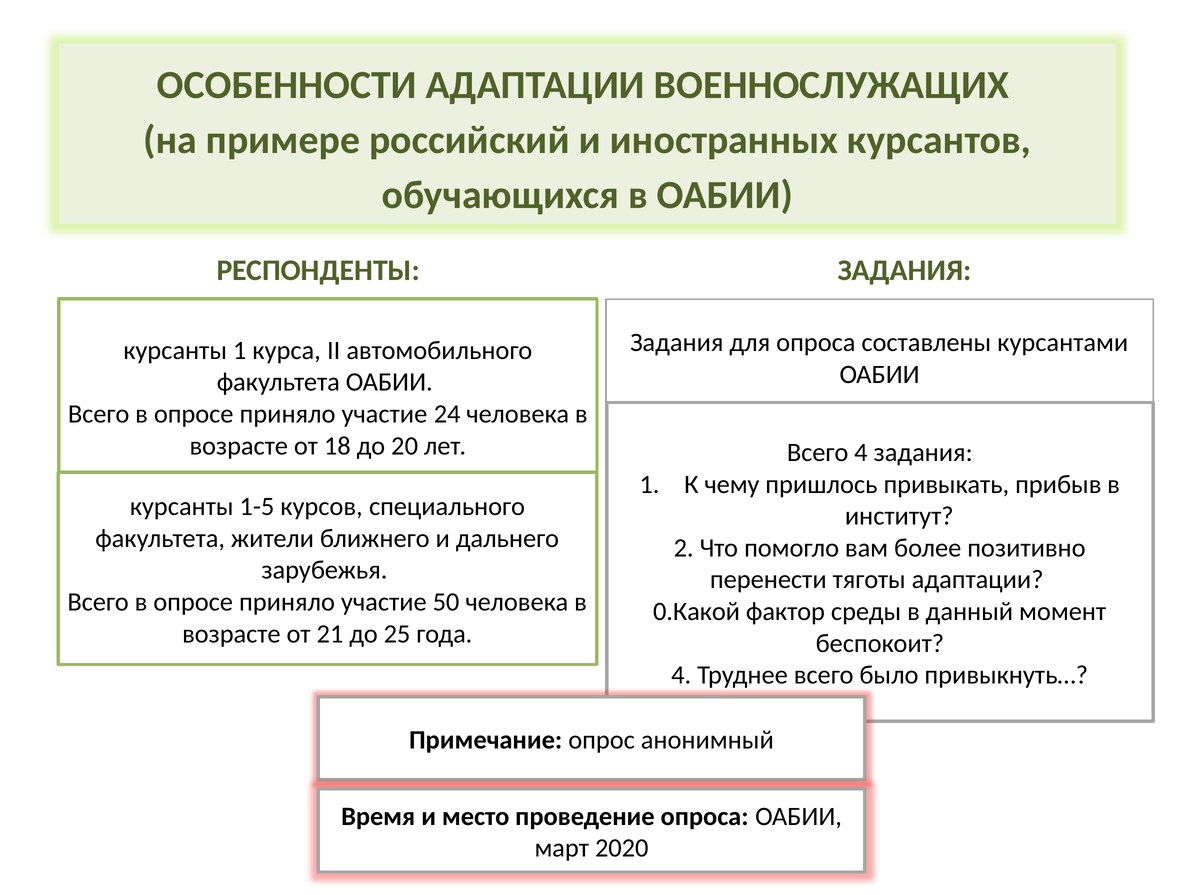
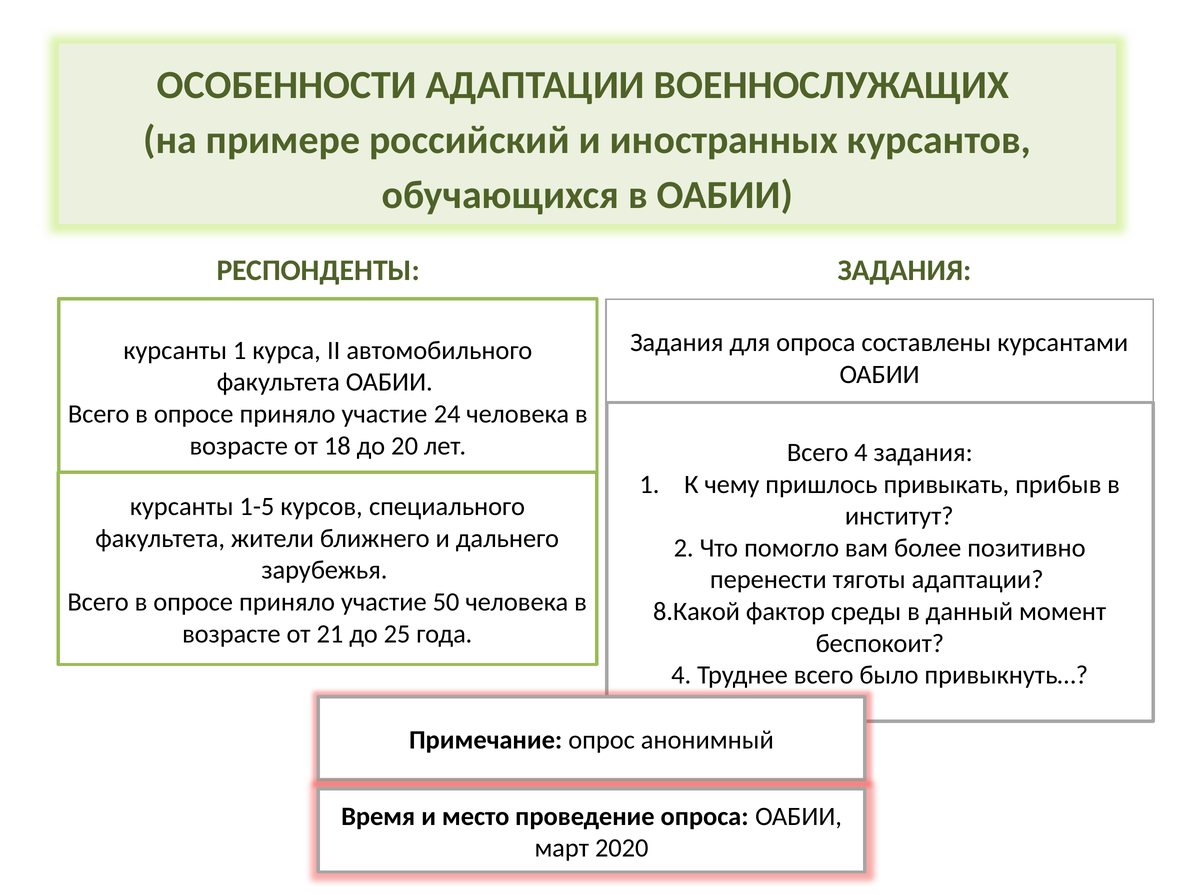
0.Какой: 0.Какой -> 8.Какой (697, 611)
